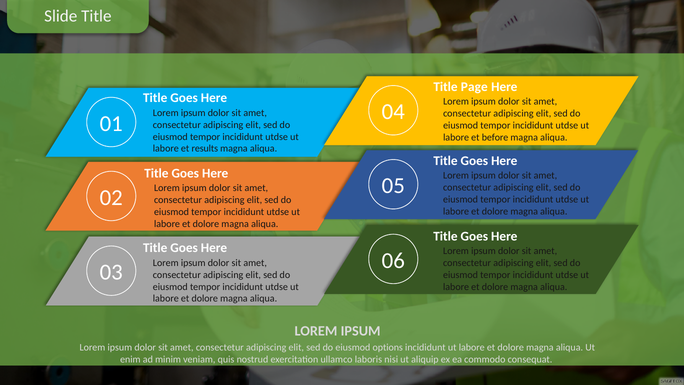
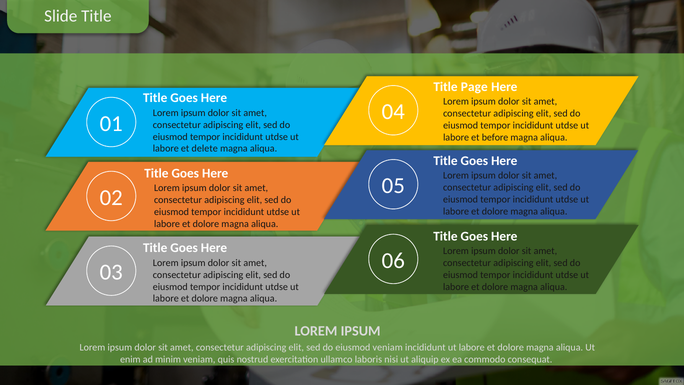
results: results -> delete (205, 149)
eiusmod options: options -> veniam (388, 347)
